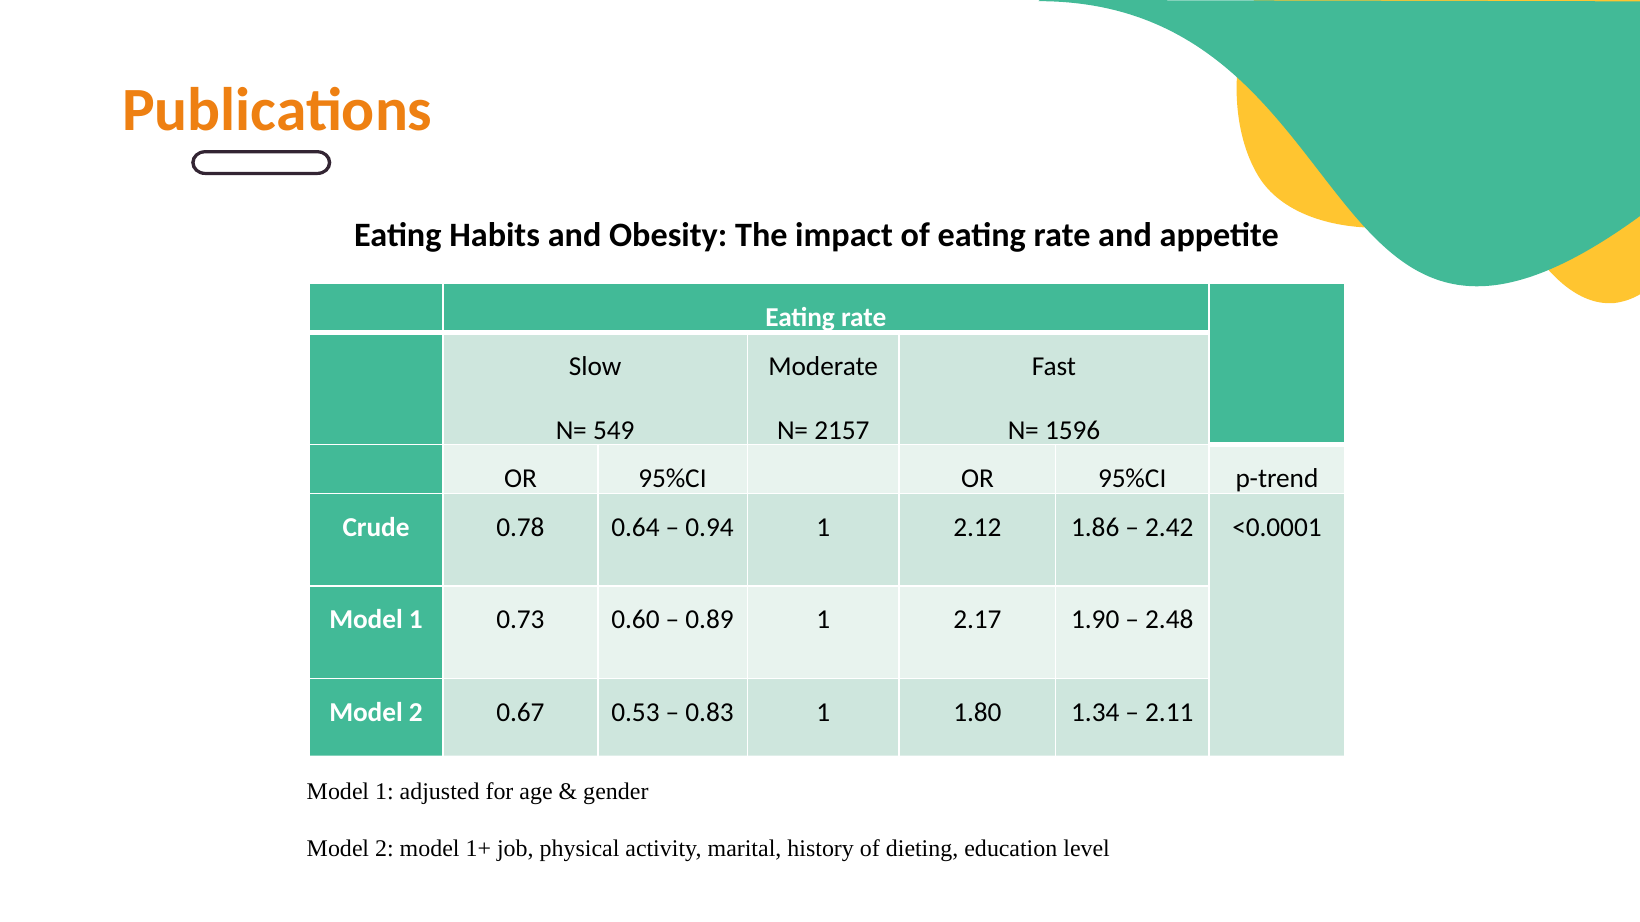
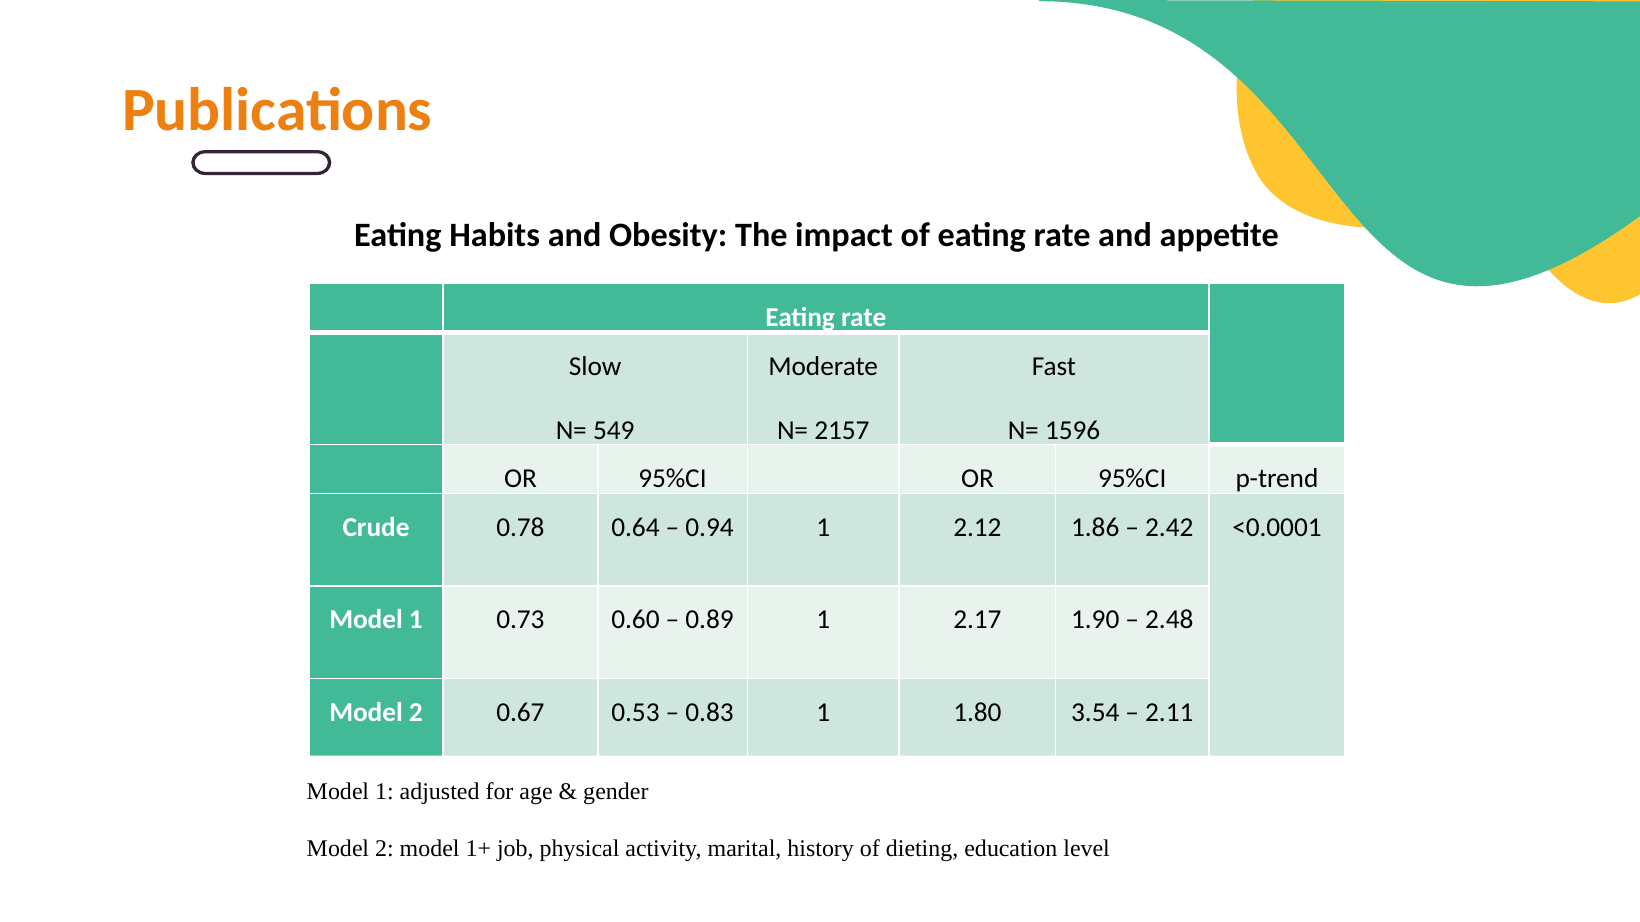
1.34: 1.34 -> 3.54 (1095, 712)
